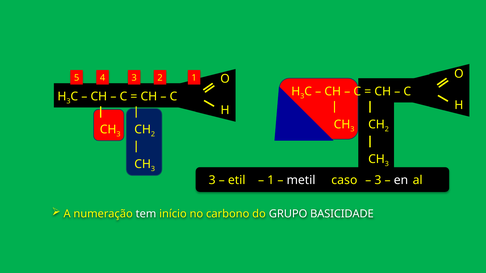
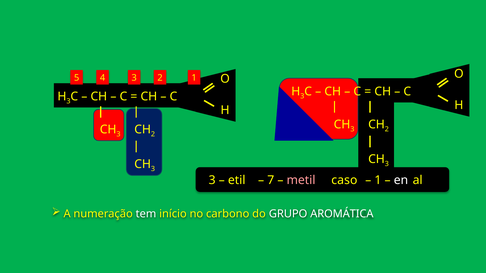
1: 1 -> 7 (271, 181)
metil colour: white -> pink (301, 181)
3: 3 -> 1 (378, 181)
BASICIDADE: BASICIDADE -> AROMÁTICA (342, 214)
